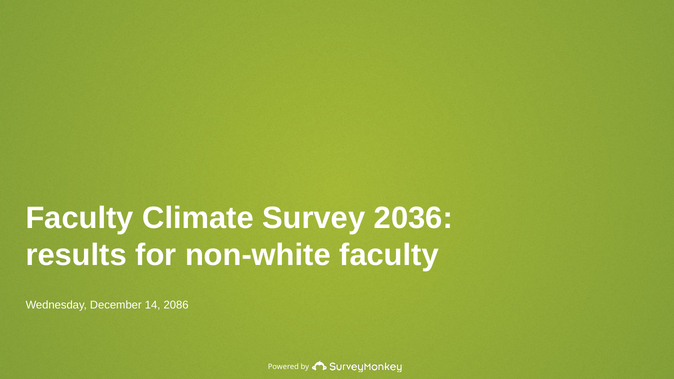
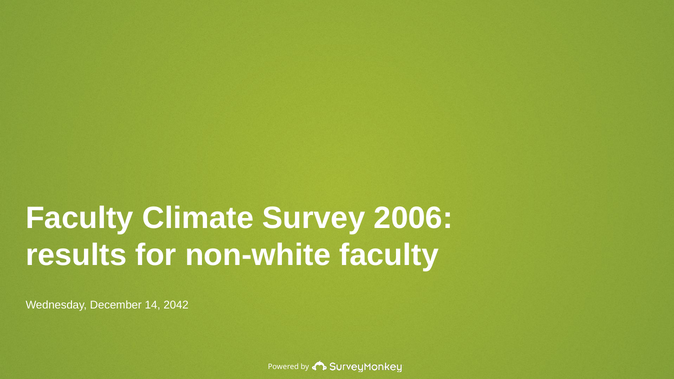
2036: 2036 -> 2006 (413, 218)
2086: 2086 -> 2042 (176, 305)
